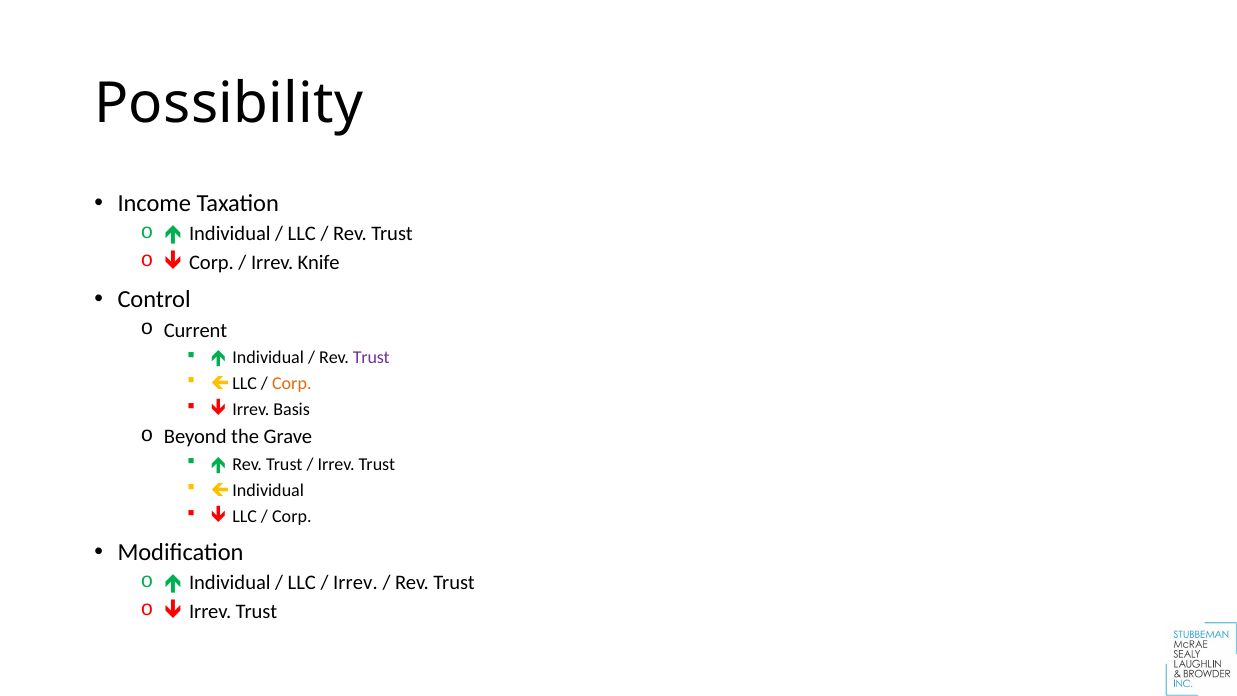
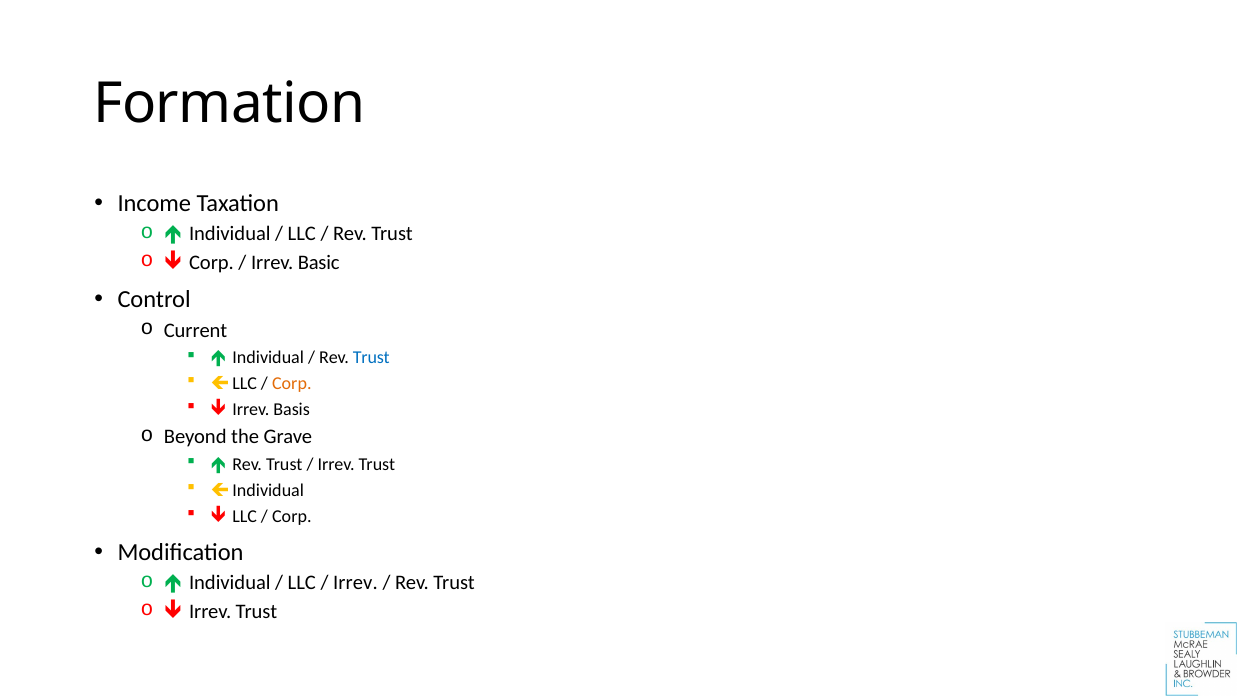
Possibility: Possibility -> Formation (229, 104)
Knife: Knife -> Basic (319, 262)
Trust colour: purple -> blue (371, 358)
